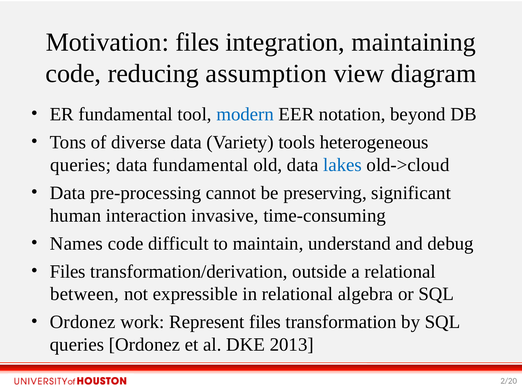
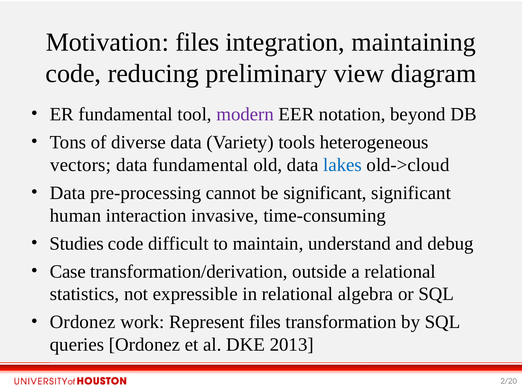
assumption: assumption -> preliminary (266, 74)
modern colour: blue -> purple (245, 114)
queries: queries -> vectors (81, 165)
be preserving: preserving -> significant (325, 193)
Names: Names -> Studies (77, 244)
Files: Files -> Case (68, 272)
between: between -> statistics (85, 294)
